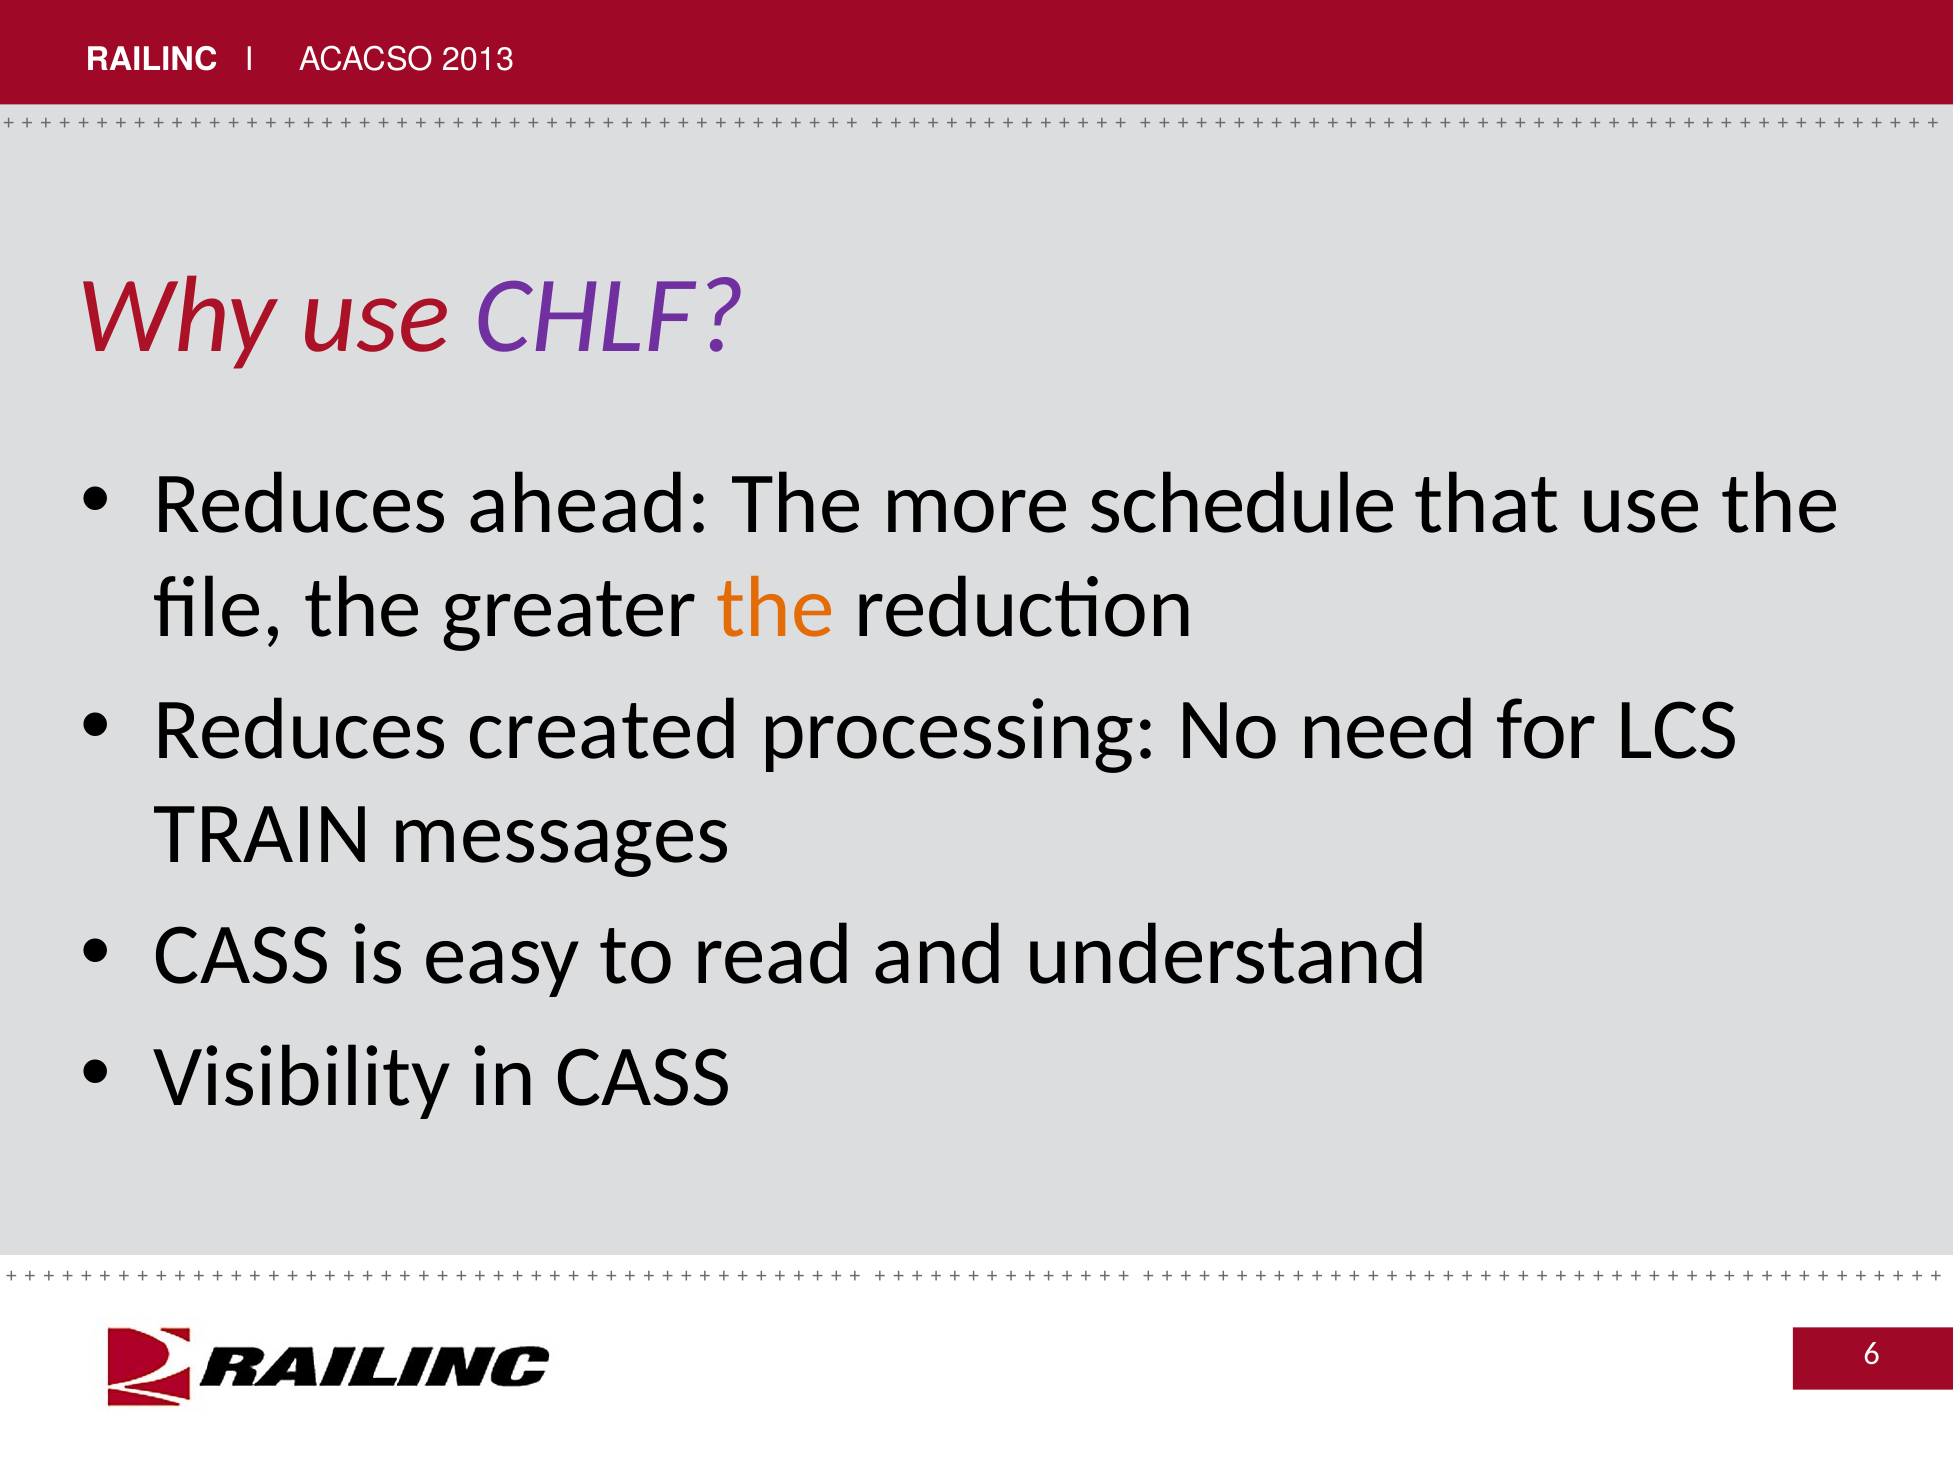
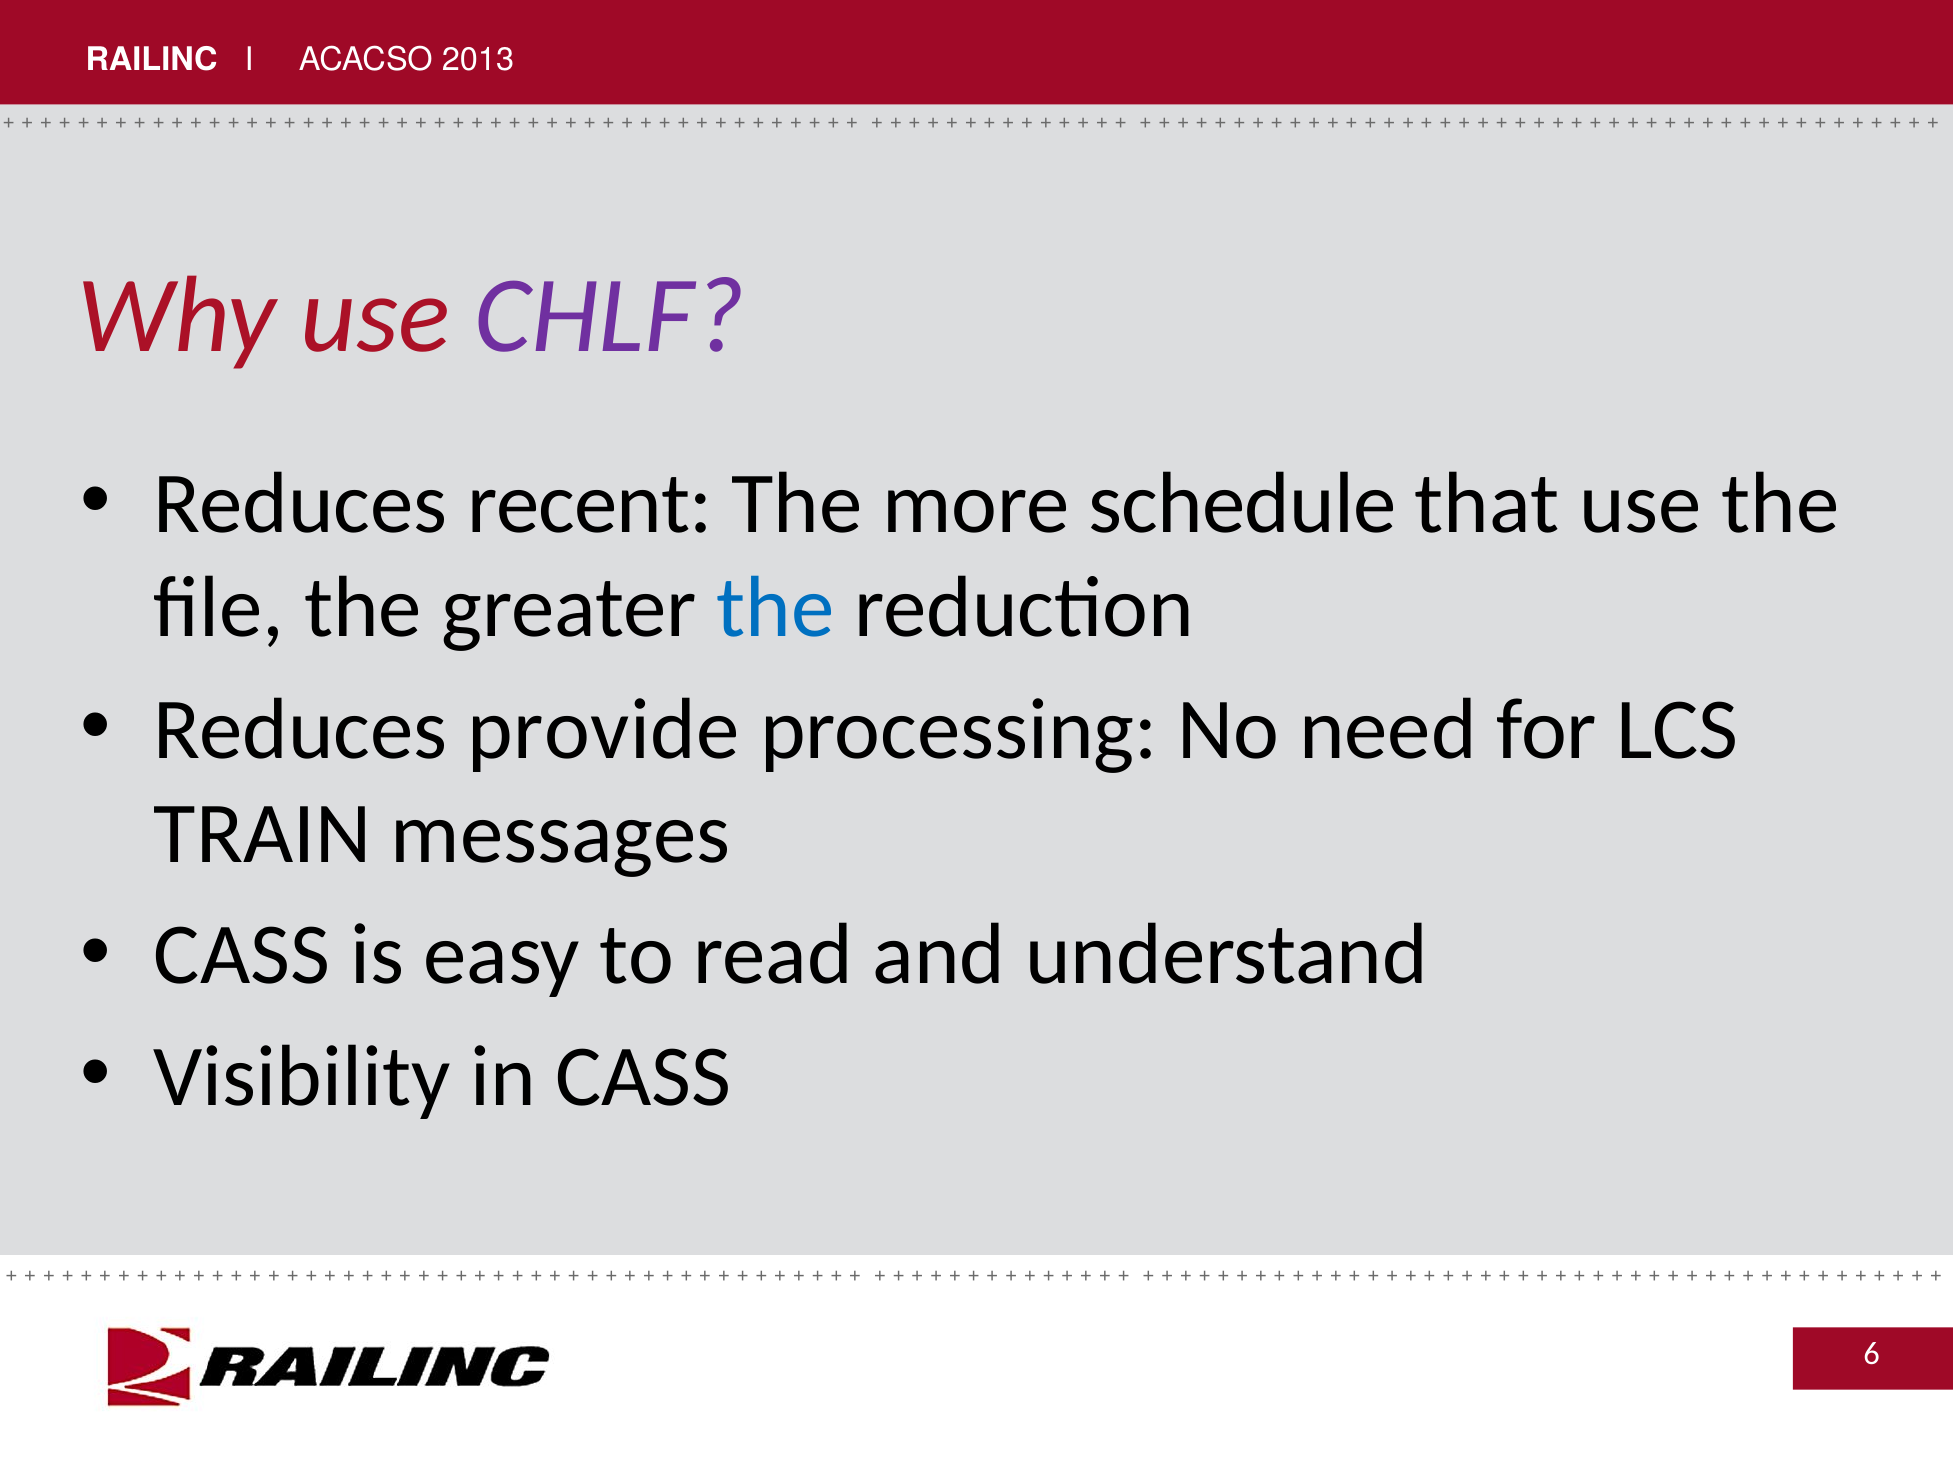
ahead: ahead -> recent (590, 504)
the colour: orange -> blue (776, 608)
created: created -> provide (604, 729)
